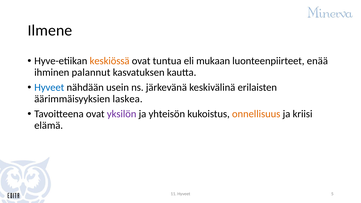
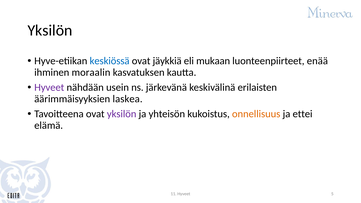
Ilmene: Ilmene -> Yksilön (50, 30)
keskiössä colour: orange -> blue (110, 61)
tuntua: tuntua -> jäykkiä (167, 61)
palannut: palannut -> moraalin (91, 72)
Hyveet colour: blue -> purple (49, 88)
kriisi: kriisi -> ettei (303, 114)
